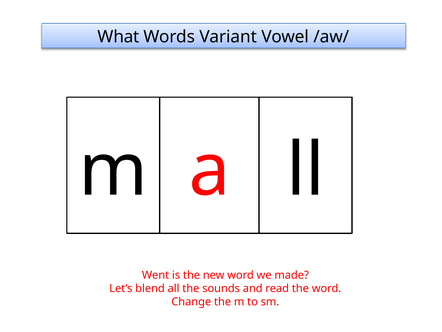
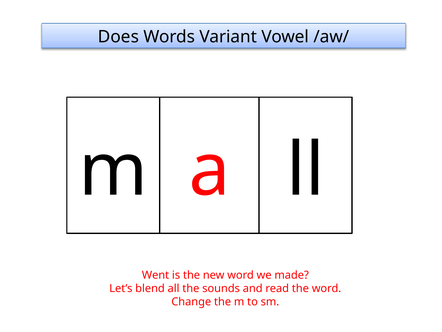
What: What -> Does (118, 37)
